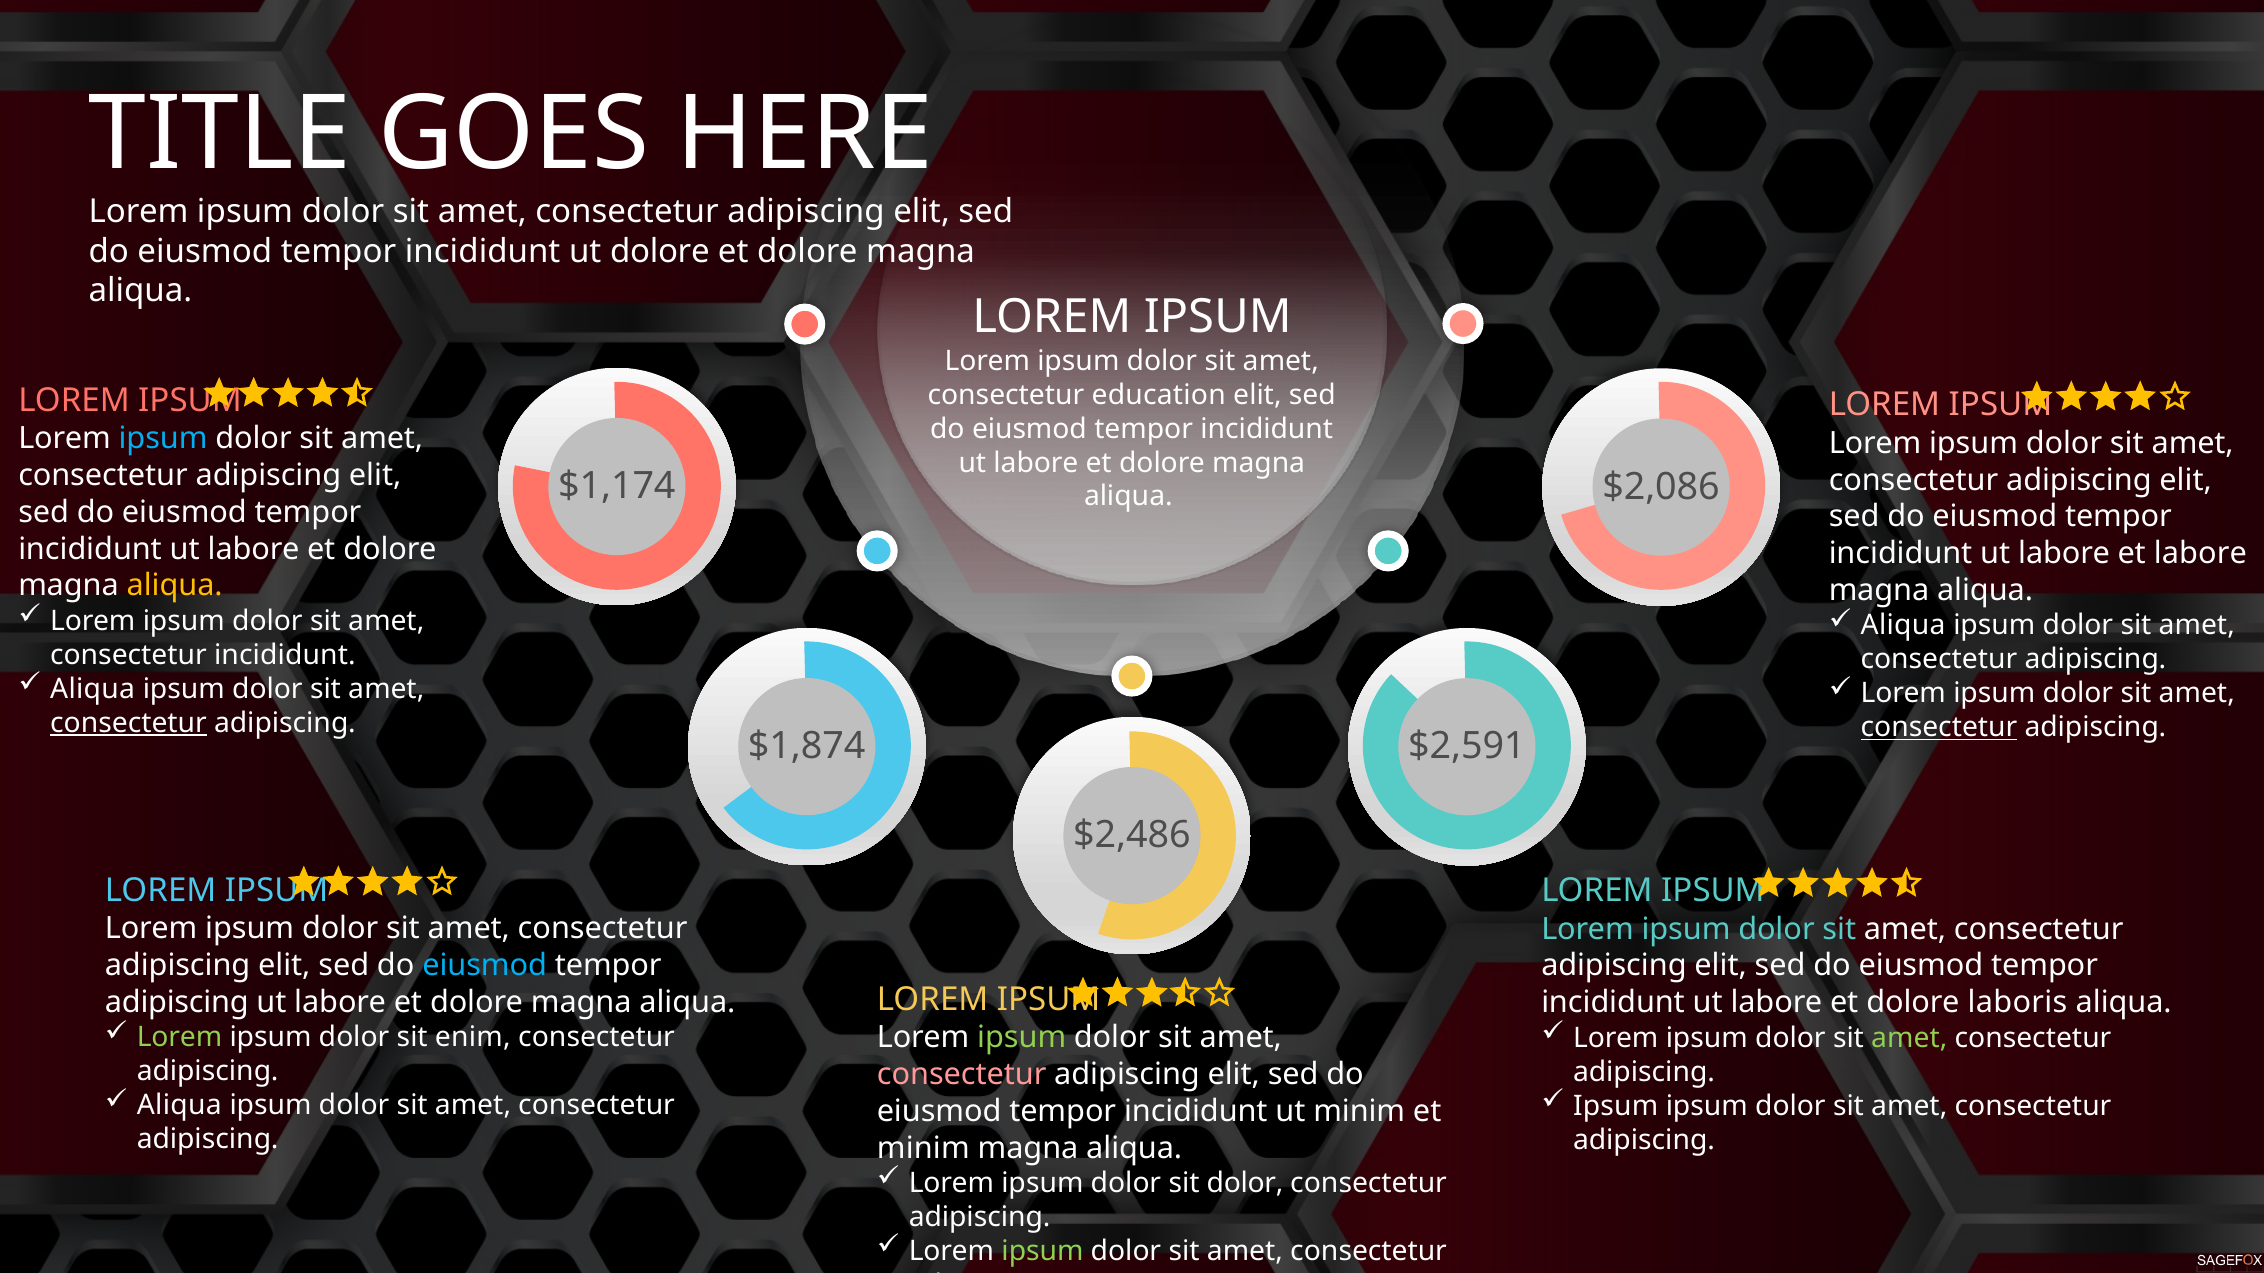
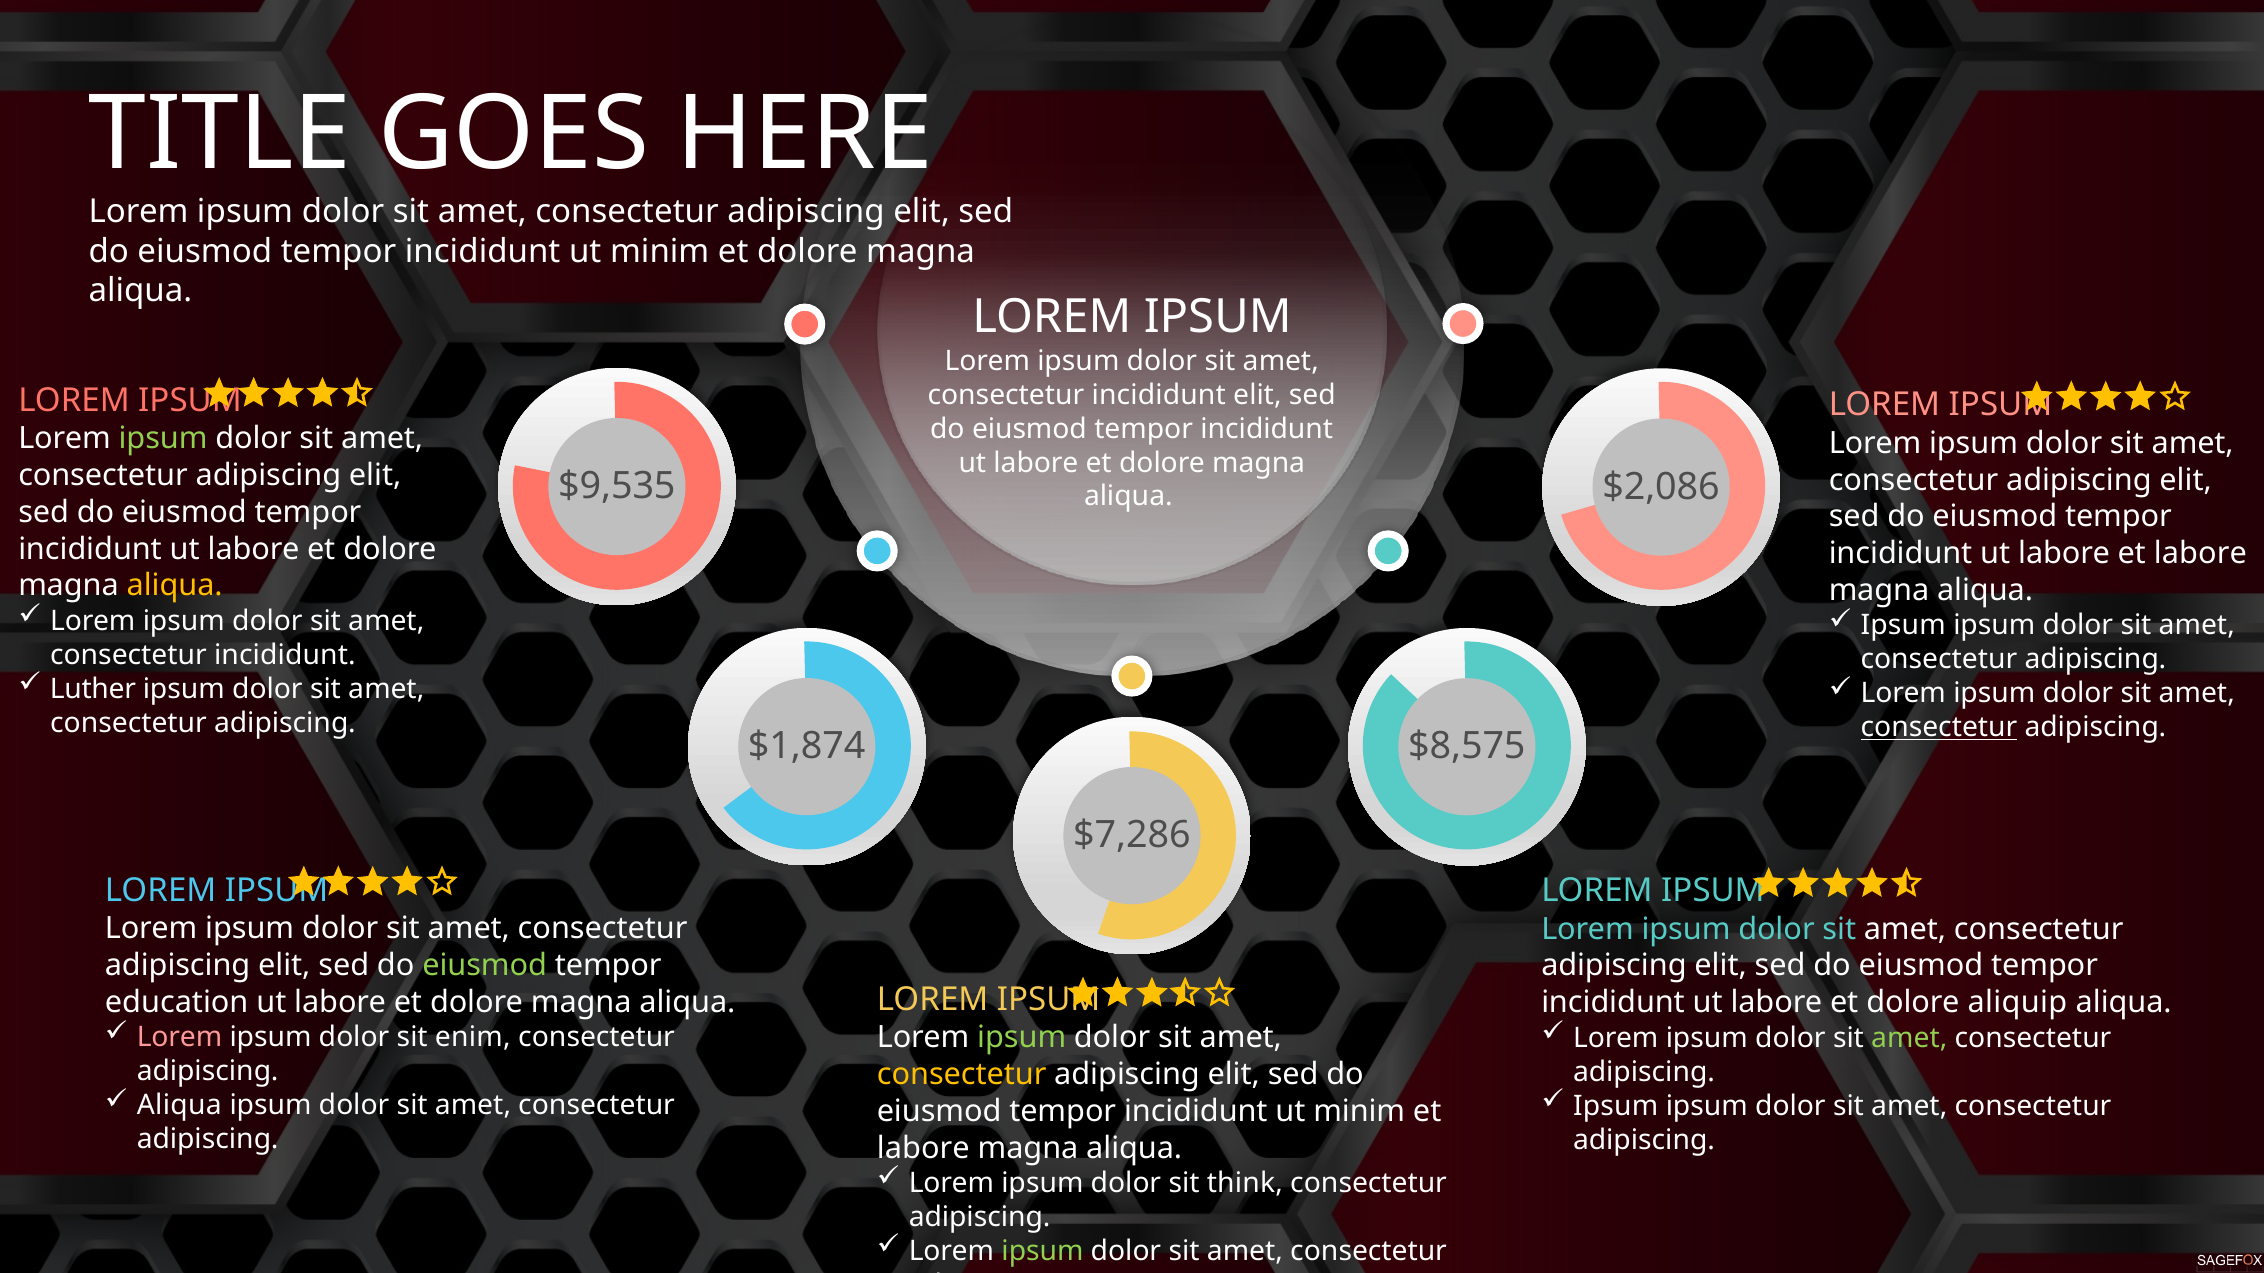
dolore: dolore -> minim (660, 251)
education: education -> incididunt (1159, 395)
ipsum colour: light blue -> light green (163, 439)
$1,174: $1,174 -> $9,535 (617, 486)
Aliqua: Aliqua -> Ipsum (1903, 626)
Aliqua: Aliqua -> Luther (93, 689)
consectetur underline: present -> none (128, 723)
$2,591: $2,591 -> $8,575 (1467, 747)
$2,486: $2,486 -> $7,286 (1132, 836)
eiusmod colour: light blue -> light green (485, 966)
adipiscing: adipiscing -> education (177, 1003)
laboris: laboris -> aliquip (2017, 1003)
Lorem colour: light green -> pink (179, 1038)
consectetur colour: pink -> yellow (962, 1075)
minim: minim -> labore (923, 1148)
sit dolor: dolor -> think (1245, 1184)
